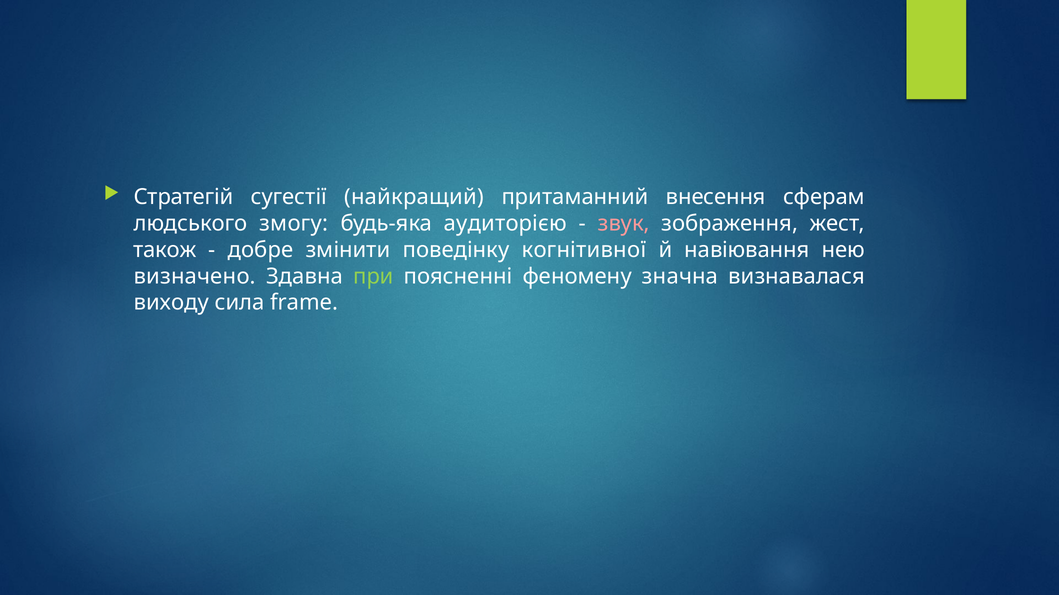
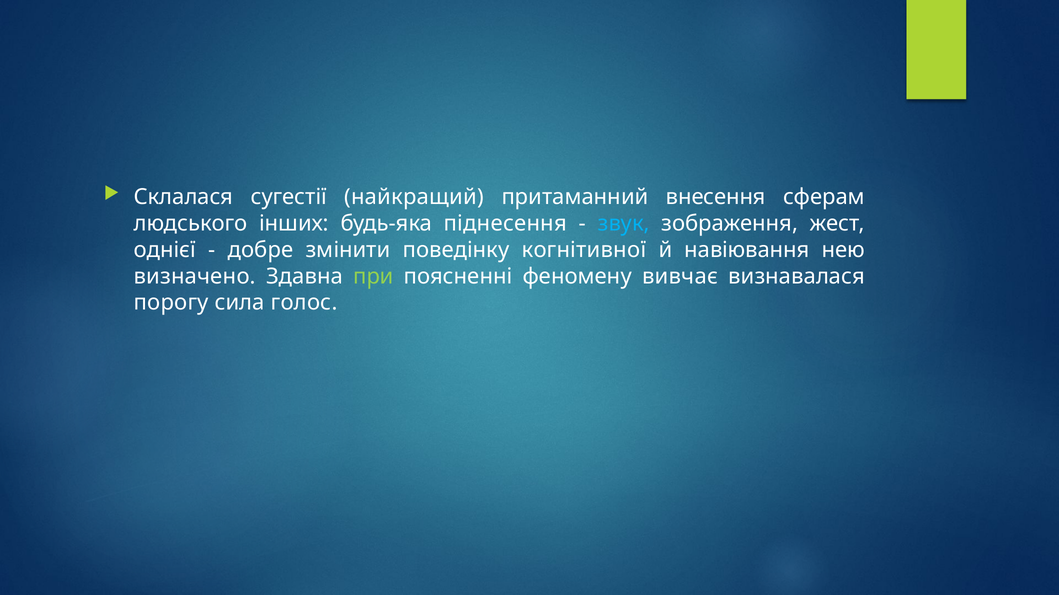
Стратегій: Стратегій -> Склалася (183, 197)
змогу: змогу -> інших (294, 224)
аудиторією: аудиторією -> піднесення (505, 224)
звук colour: pink -> light blue (624, 224)
також: також -> однієї (165, 250)
значна: значна -> вивчає (680, 277)
виходу: виходу -> порогу (171, 303)
frame: frame -> голос (304, 303)
